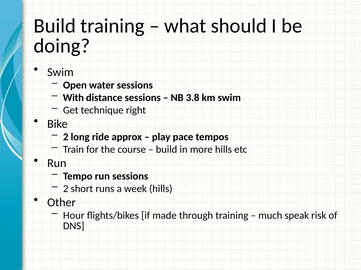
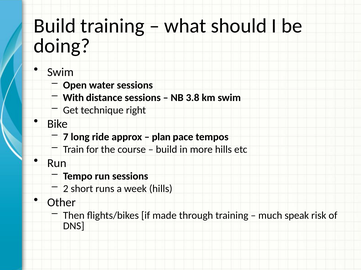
2: 2 -> 7 (66, 137)
play: play -> plan (161, 137)
Hour: Hour -> Then (74, 216)
